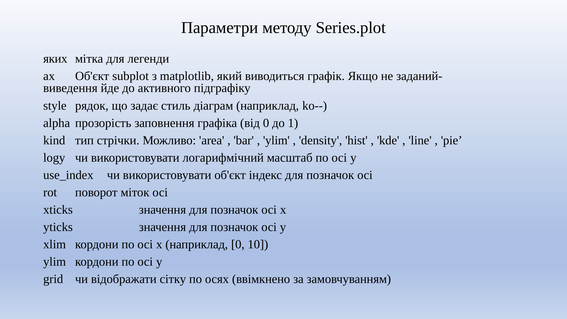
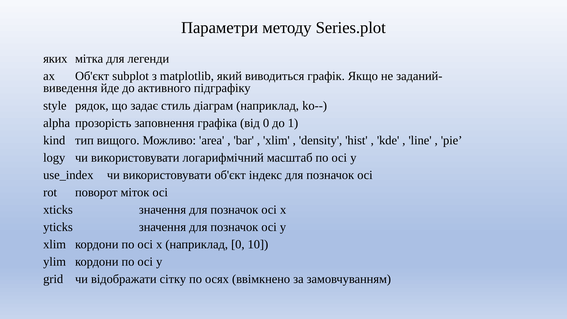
стрічки: стрічки -> вищого (118, 140)
ylim: ylim -> xlim (276, 140)
